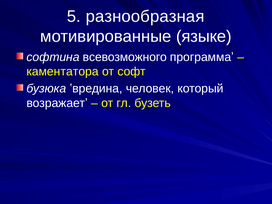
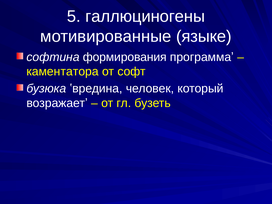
разнообразная: разнообразная -> галлюциногены (145, 16)
всевозможного: всевозможного -> формирования (125, 57)
